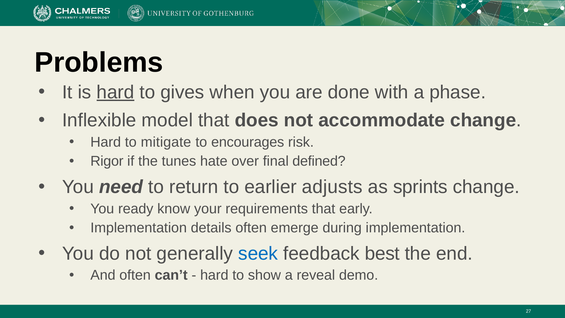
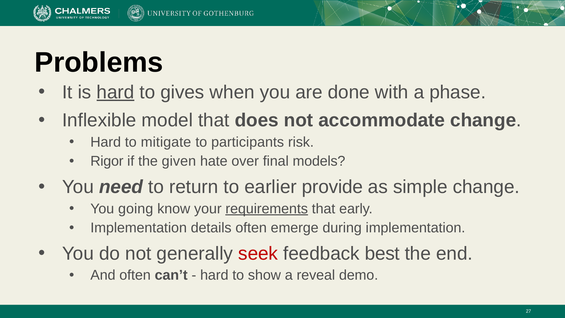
encourages: encourages -> participants (248, 142)
tunes: tunes -> given (179, 161)
defined: defined -> models (319, 161)
adjusts: adjusts -> provide (332, 187)
sprints: sprints -> simple (420, 187)
ready: ready -> going (136, 209)
requirements underline: none -> present (267, 209)
seek colour: blue -> red (258, 253)
